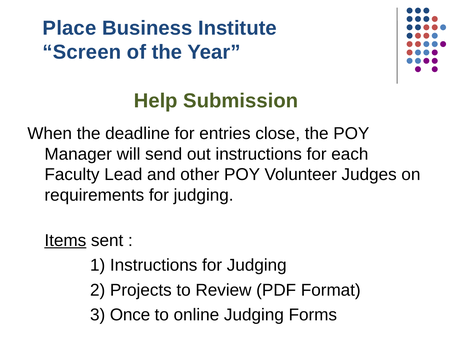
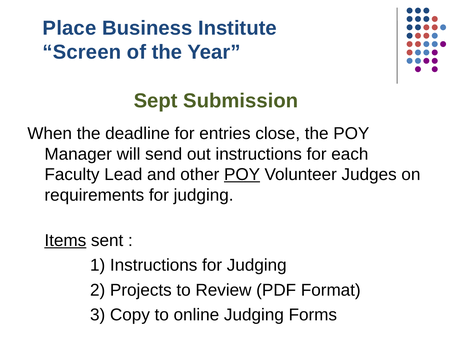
Help: Help -> Sept (156, 101)
POY underline: none -> present (242, 175)
Once: Once -> Copy (130, 315)
